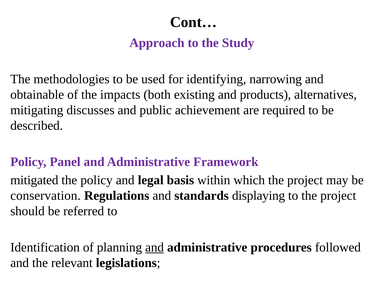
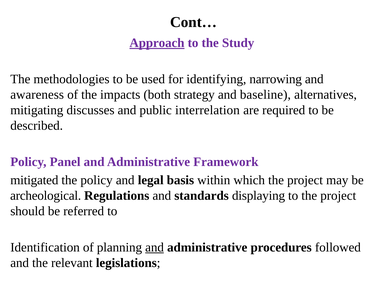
Approach underline: none -> present (157, 43)
obtainable: obtainable -> awareness (37, 94)
existing: existing -> strategy (194, 94)
products: products -> baseline (265, 94)
achievement: achievement -> interrelation (207, 110)
conservation: conservation -> archeological (46, 195)
